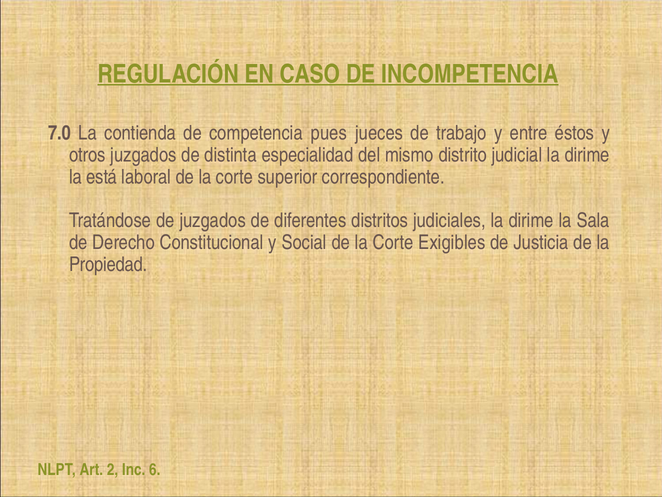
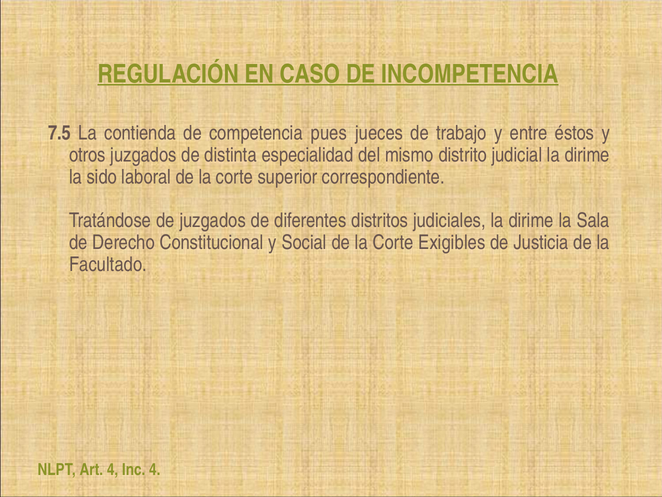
7.0: 7.0 -> 7.5 (60, 133)
está: está -> sido (102, 177)
Propiedad: Propiedad -> Facultado (108, 264)
Art 2: 2 -> 4 (113, 469)
Inc 6: 6 -> 4 (155, 469)
